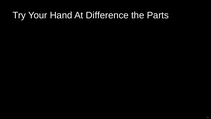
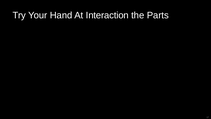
Difference: Difference -> Interaction (107, 15)
